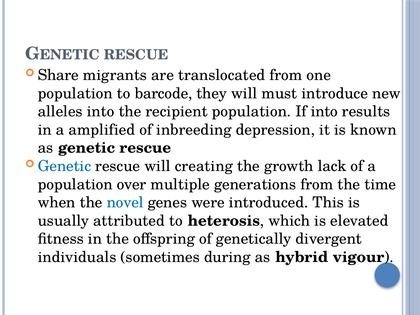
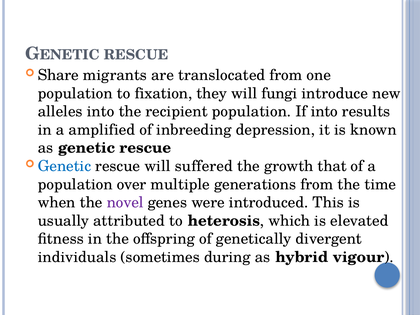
barcode: barcode -> fixation (164, 93)
must: must -> fungi (279, 93)
creating: creating -> suffered (204, 166)
lack: lack -> that (332, 166)
novel colour: blue -> purple (125, 203)
